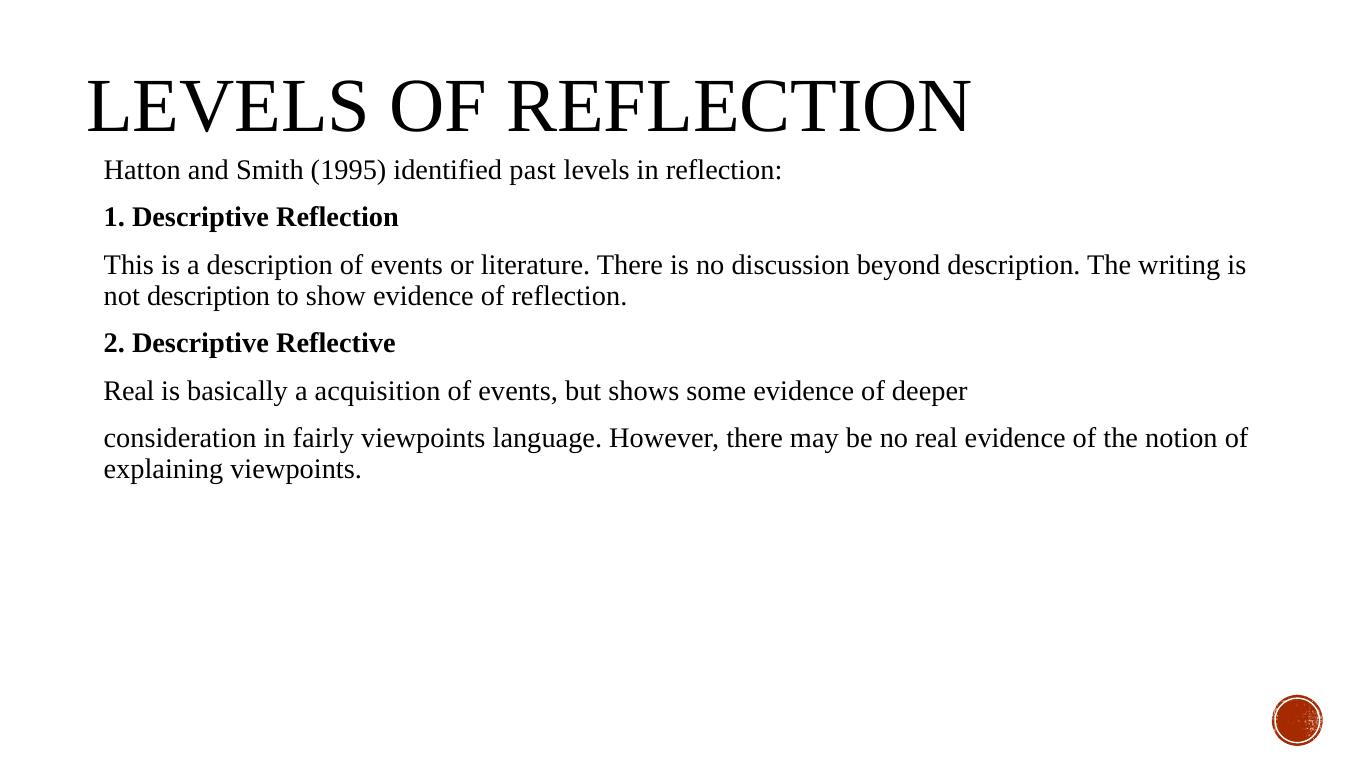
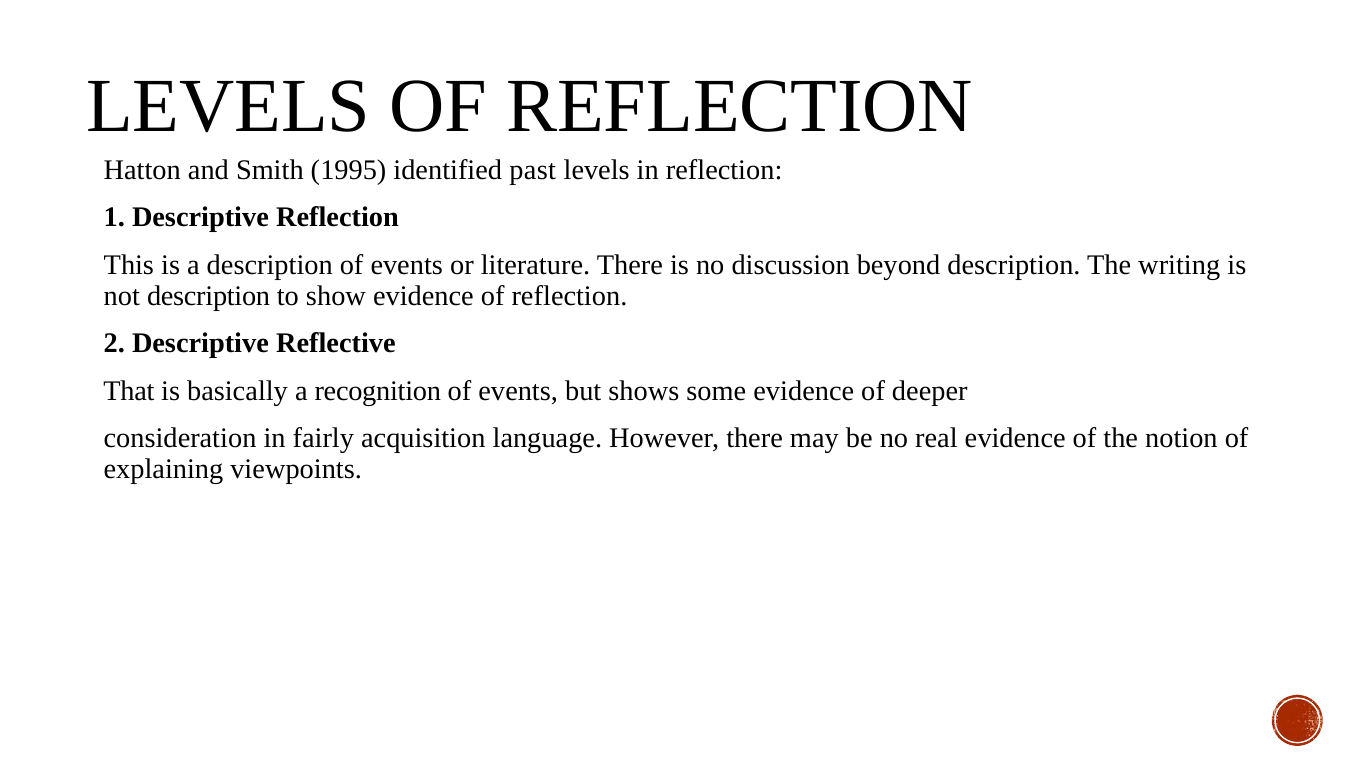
Real: Real -> That (129, 391)
acquisition: acquisition -> recognition (378, 391)
fairly viewpoints: viewpoints -> acquisition (423, 439)
